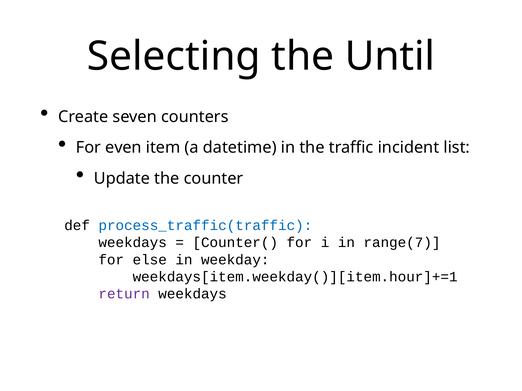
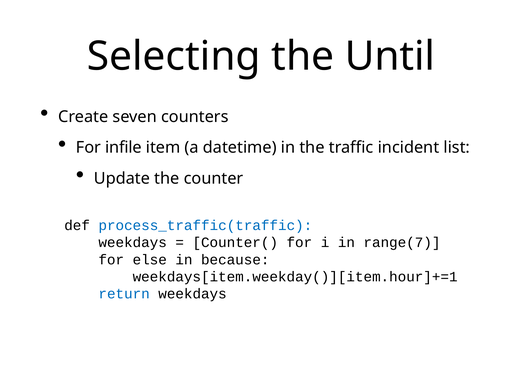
even: even -> infile (123, 148)
weekday: weekday -> because (235, 260)
return colour: purple -> blue (124, 294)
